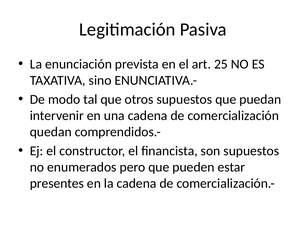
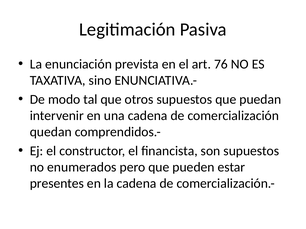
25: 25 -> 76 (221, 64)
